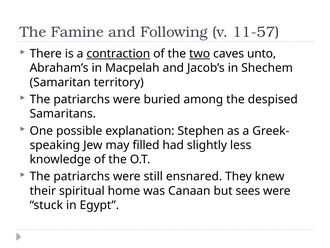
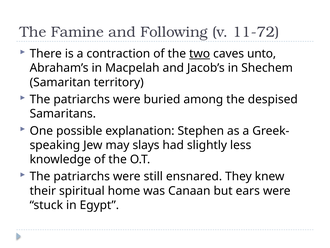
11-57: 11-57 -> 11-72 (256, 32)
contraction underline: present -> none (118, 54)
filled: filled -> slays (146, 145)
sees: sees -> ears (248, 190)
